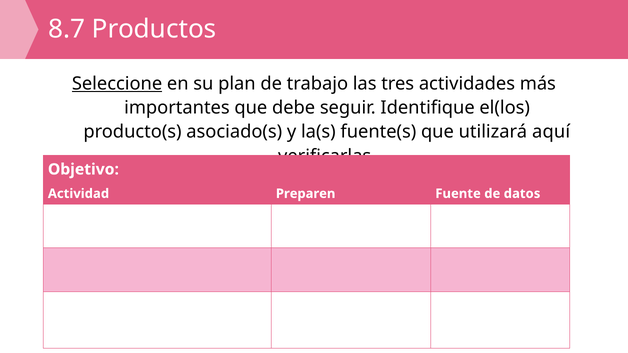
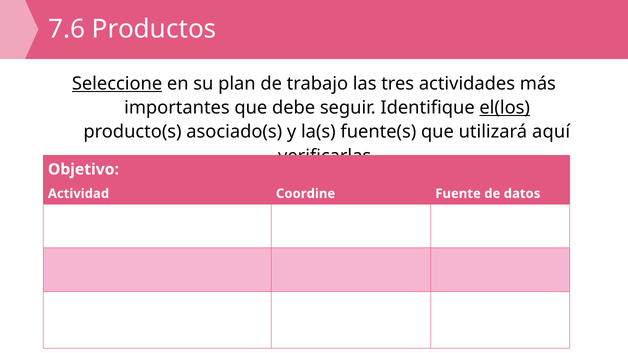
8.7: 8.7 -> 7.6 (67, 29)
el(los underline: none -> present (505, 108)
Preparen: Preparen -> Coordine (306, 194)
